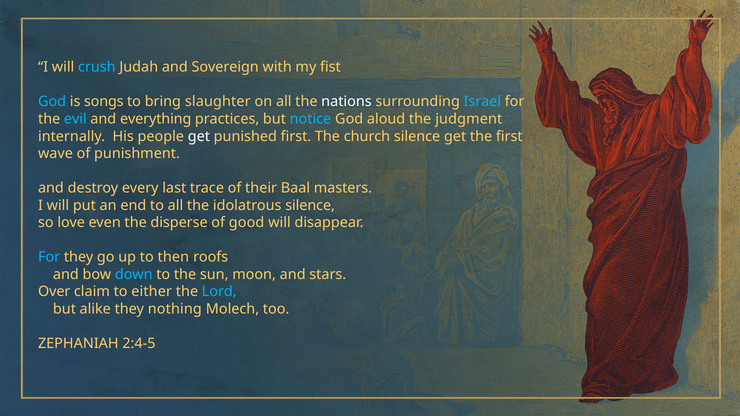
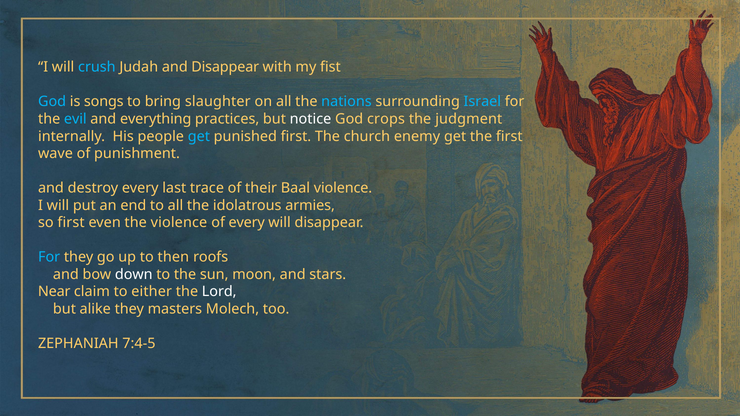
and Sovereign: Sovereign -> Disappear (225, 67)
nations colour: white -> light blue (346, 102)
notice colour: light blue -> white (311, 119)
aloud: aloud -> crops (386, 119)
get colour: white -> light blue (199, 136)
church silence: silence -> enemy (417, 136)
Baal masters: masters -> violence (343, 188)
idolatrous silence: silence -> armies (310, 205)
so love: love -> first (71, 223)
the disperse: disperse -> violence (179, 223)
of good: good -> every (247, 223)
down colour: light blue -> white (134, 275)
Over: Over -> Near (54, 292)
Lord colour: light blue -> white (219, 292)
nothing: nothing -> masters (175, 309)
2:4-5: 2:4-5 -> 7:4-5 (139, 344)
